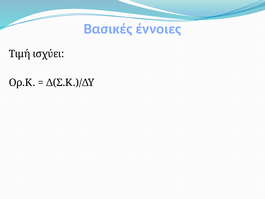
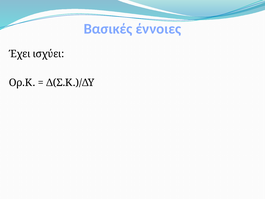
Τιμή: Τιμή -> Έχει (20, 54)
